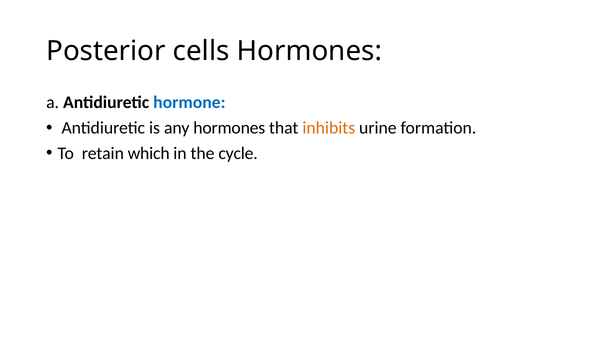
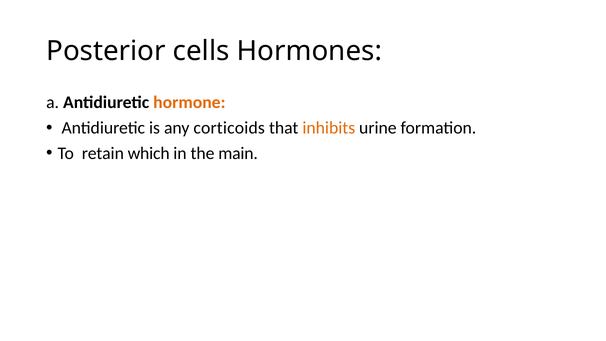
hormone colour: blue -> orange (189, 102)
any hormones: hormones -> corticoids (229, 128)
cycle: cycle -> main (238, 153)
